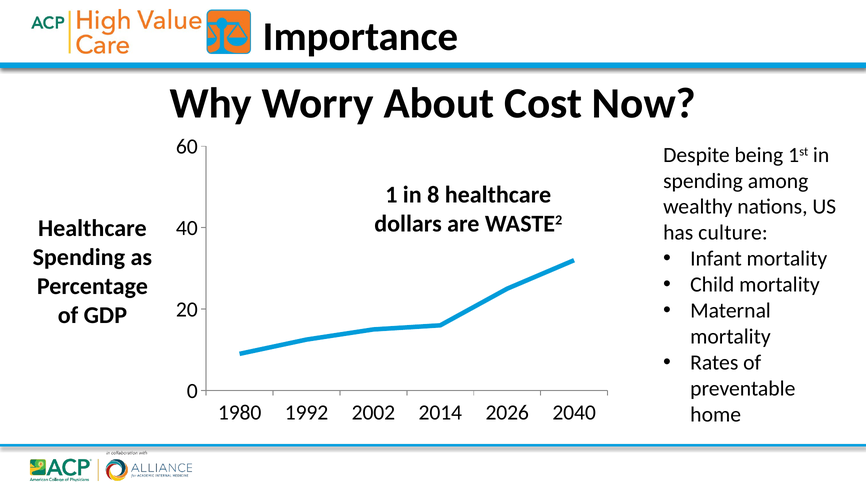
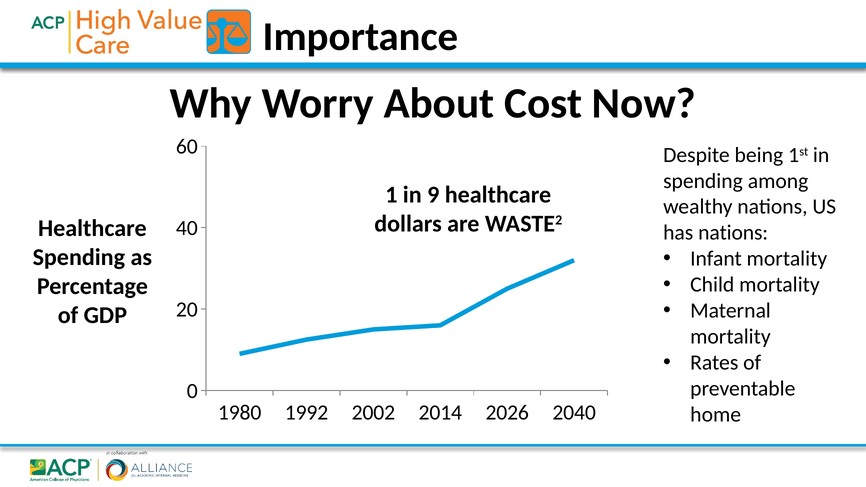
8: 8 -> 9 (433, 195)
has culture: culture -> nations (733, 233)
